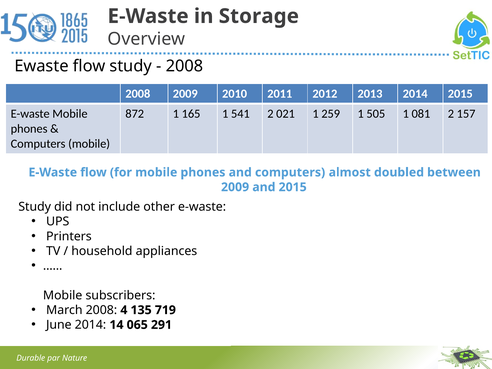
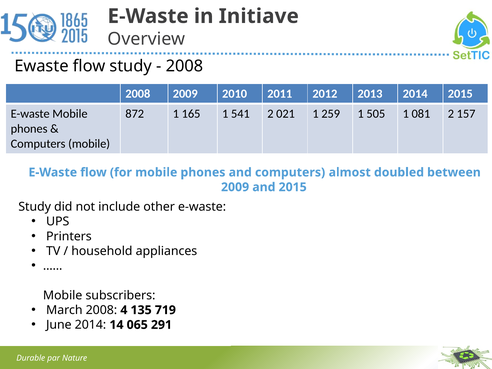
Storage: Storage -> Initiave (259, 16)
